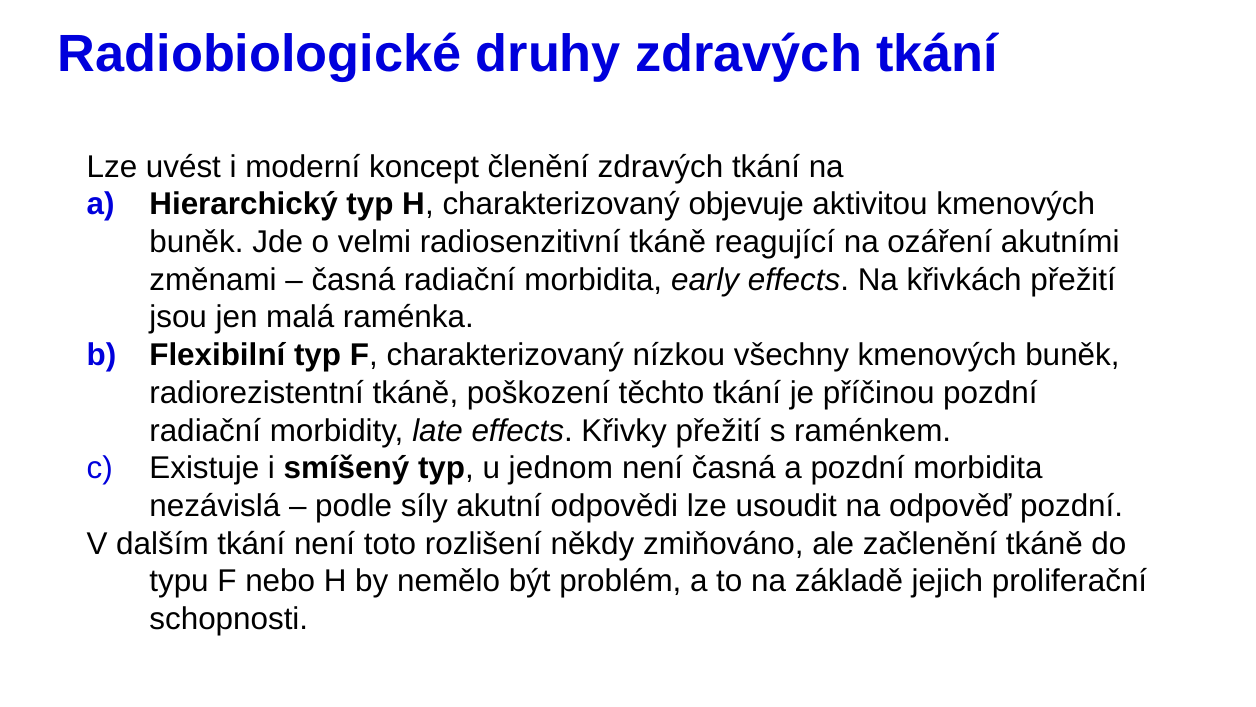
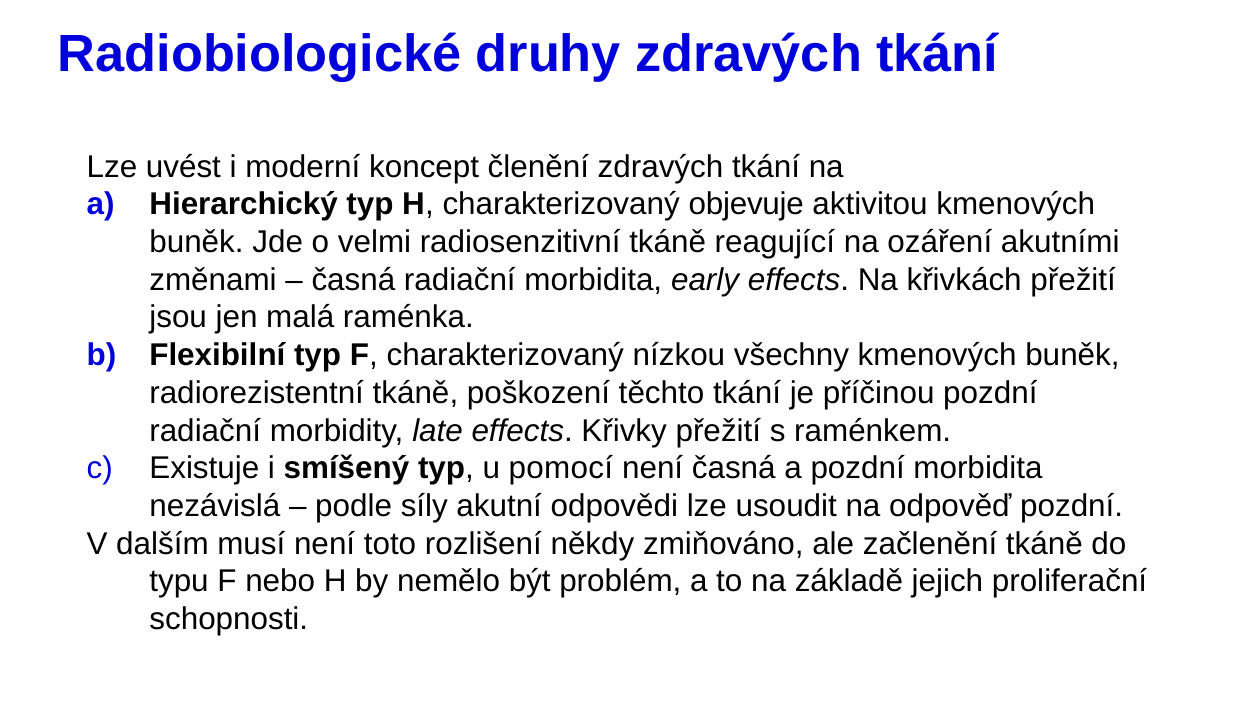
jednom: jednom -> pomocí (561, 468)
dalším tkání: tkání -> musí (251, 543)
